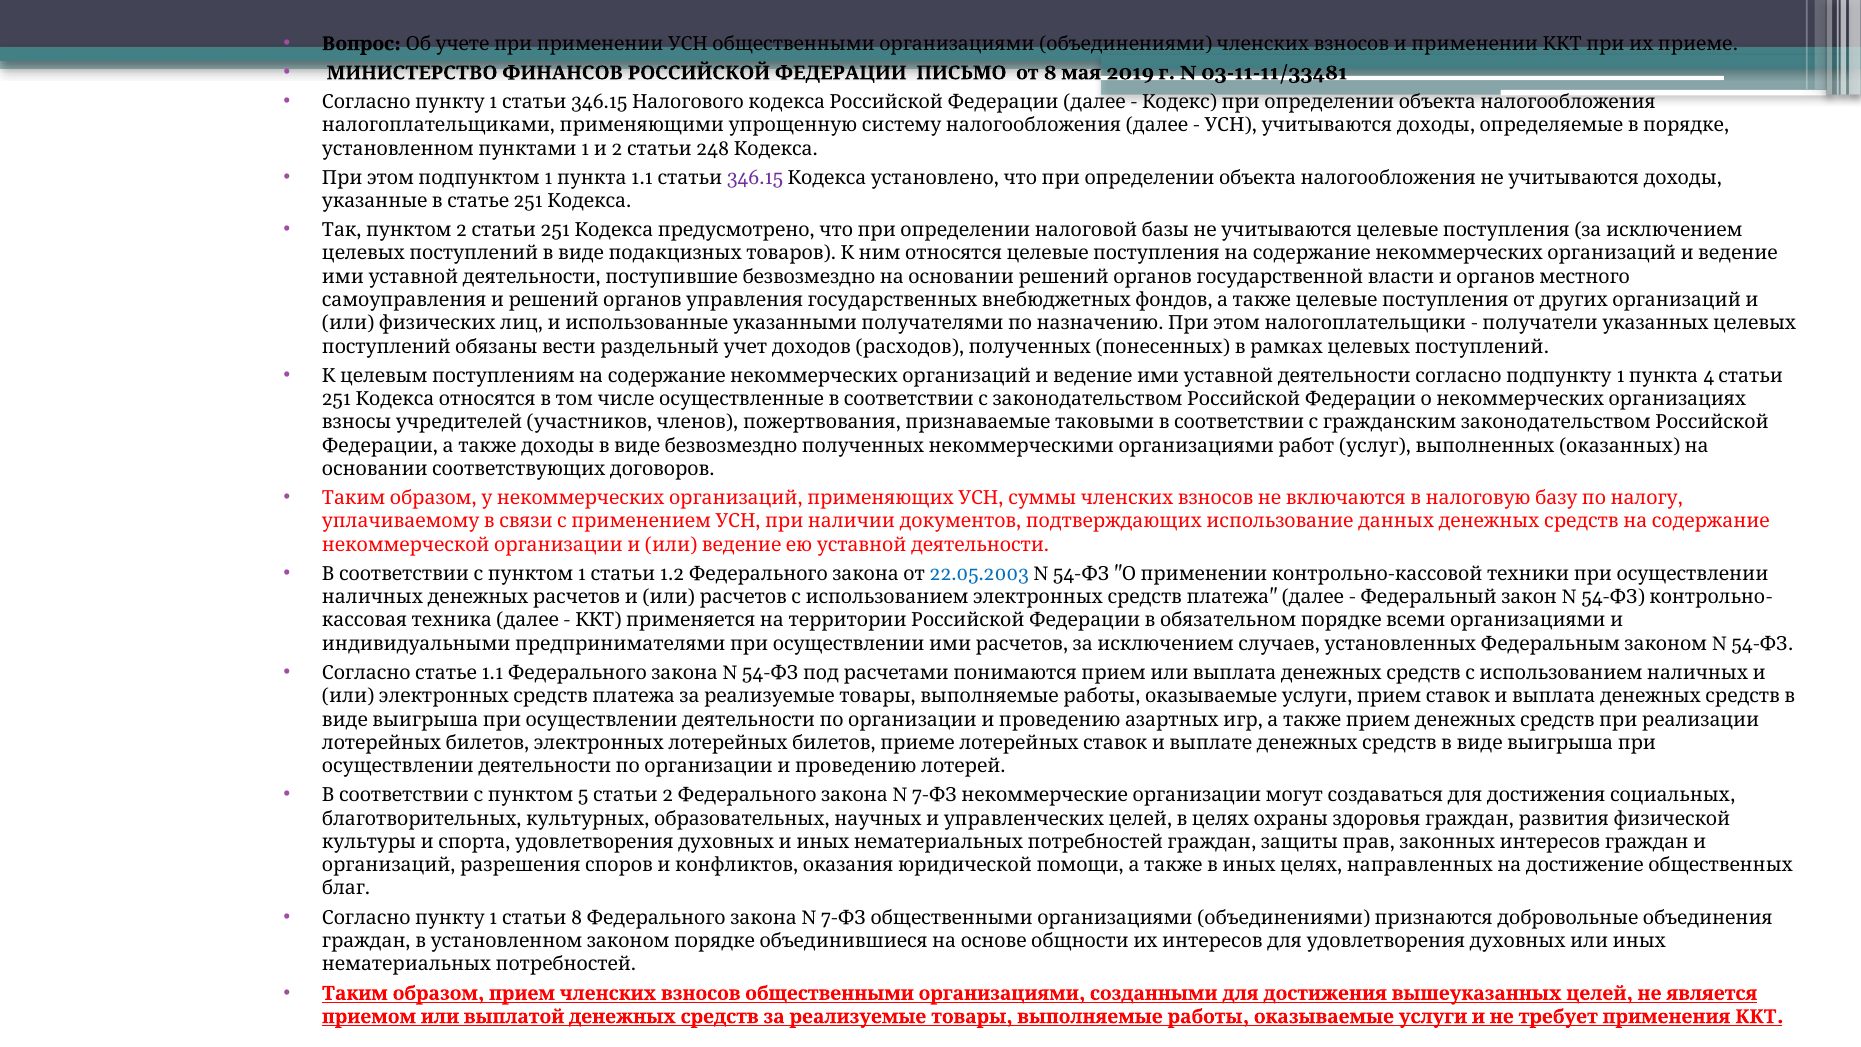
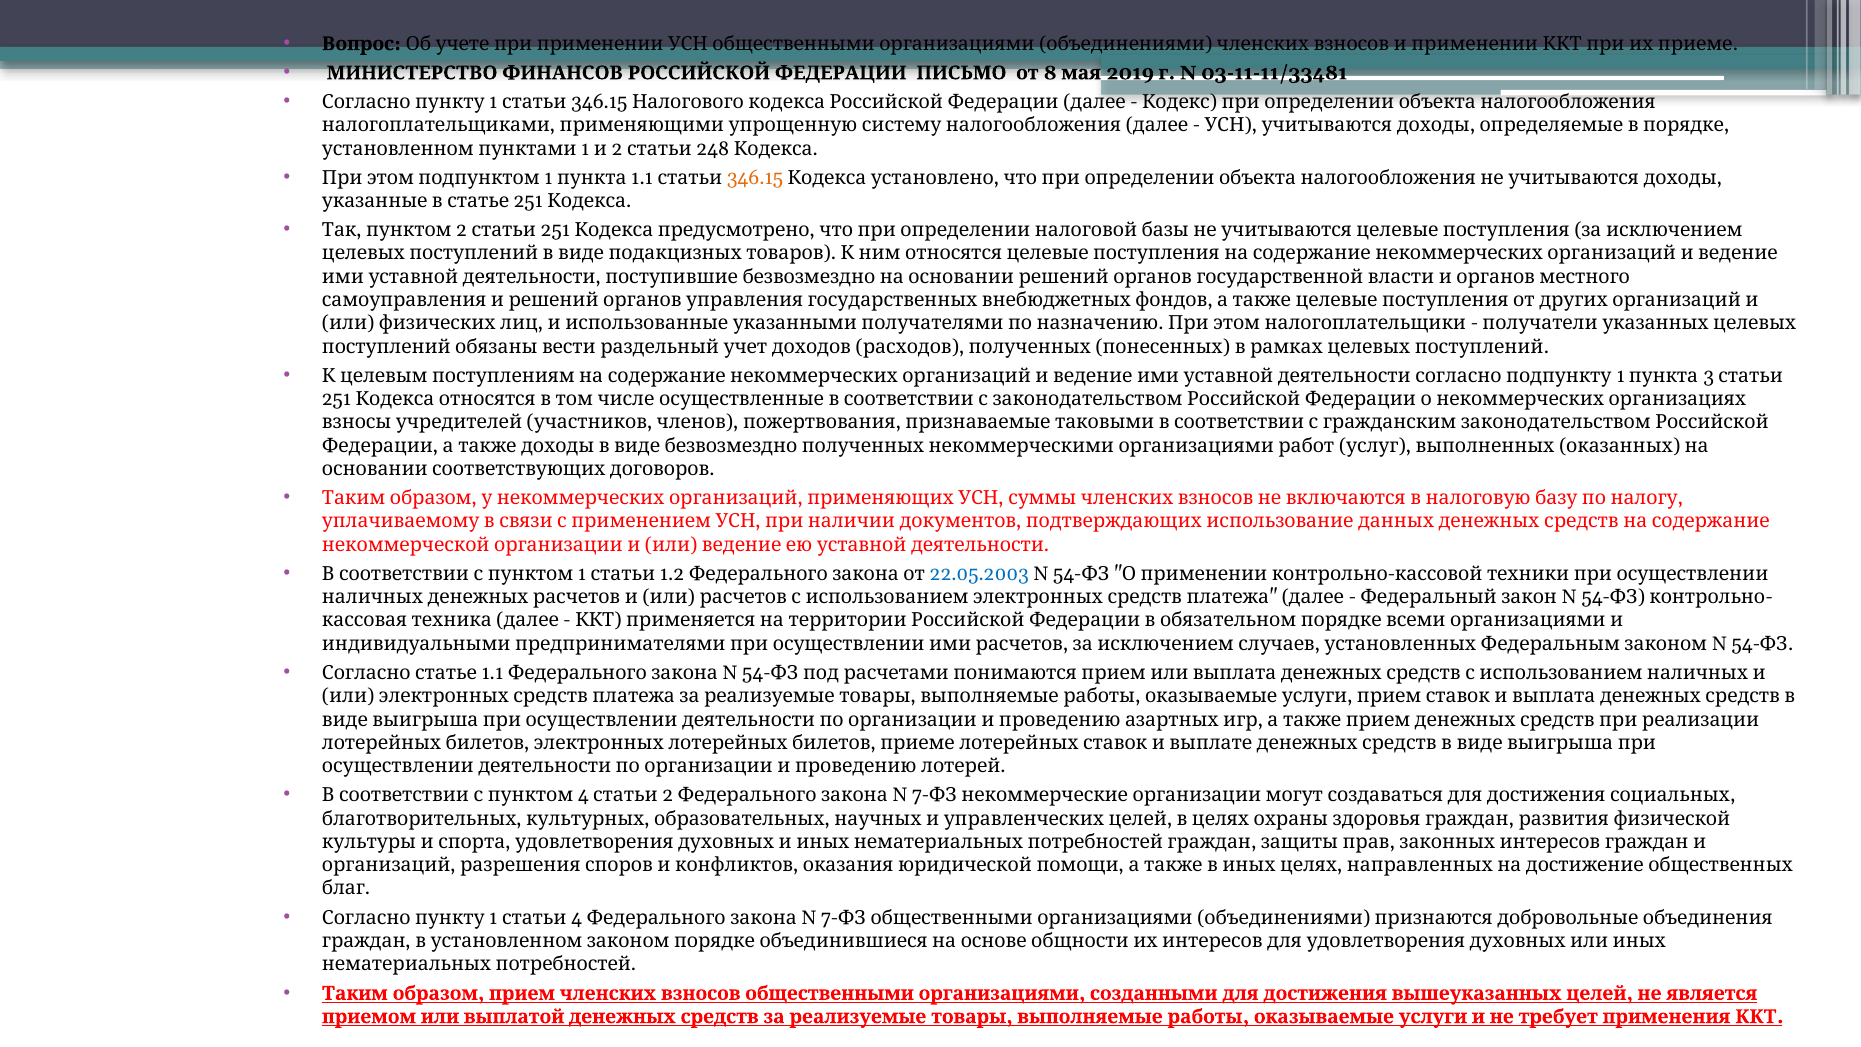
346.15 colour: purple -> orange (755, 178)
4: 4 -> 3 (1709, 376)
5: 5 -> 4 (583, 795)
1 8: 8 -> 4 (577, 918)
